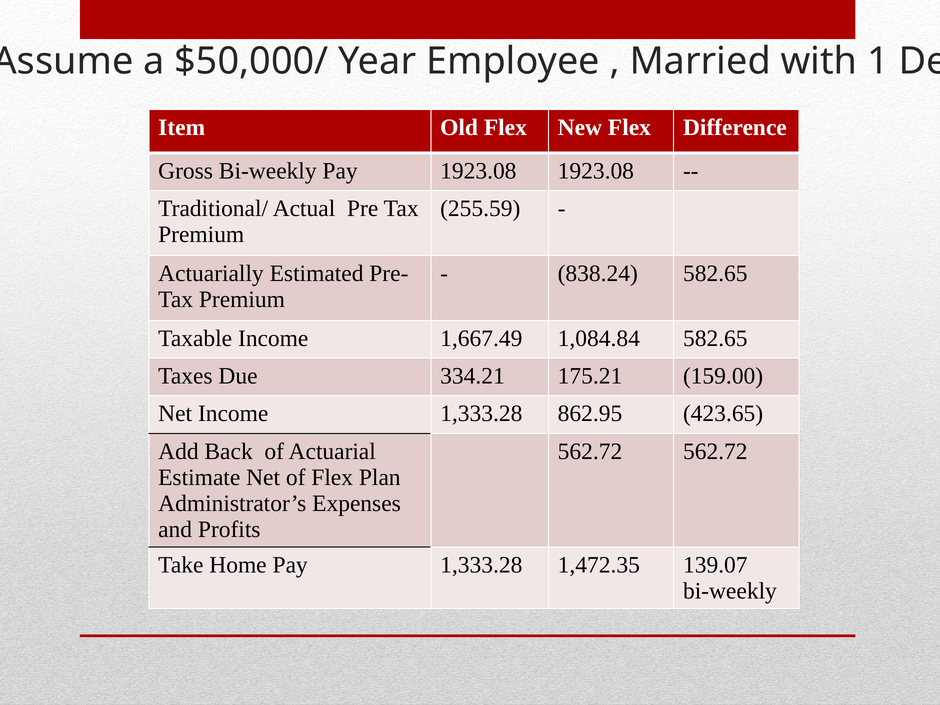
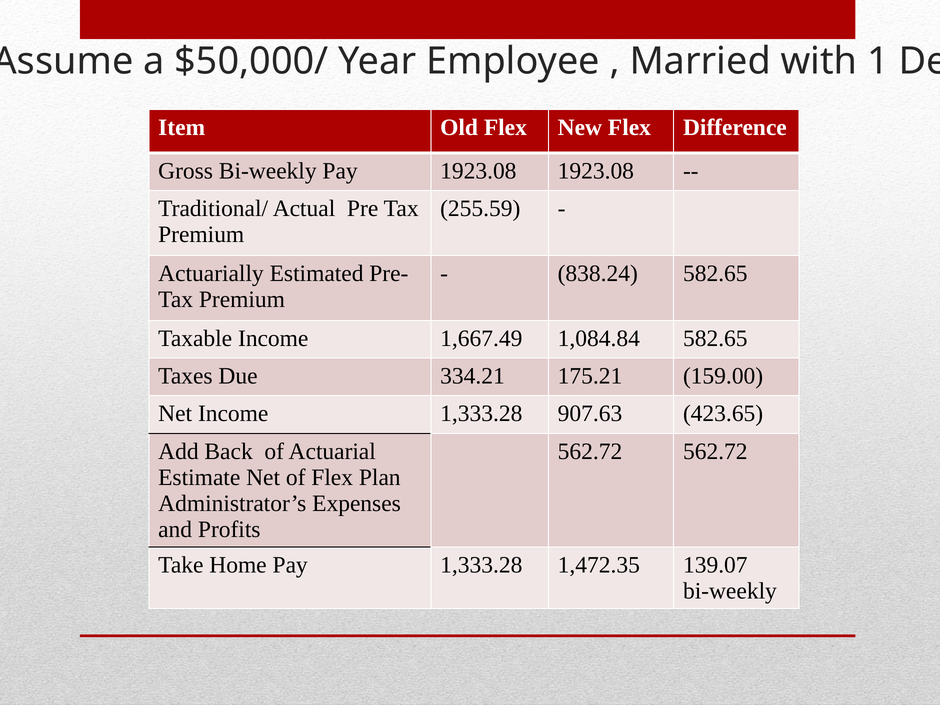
862.95: 862.95 -> 907.63 (590, 414)
